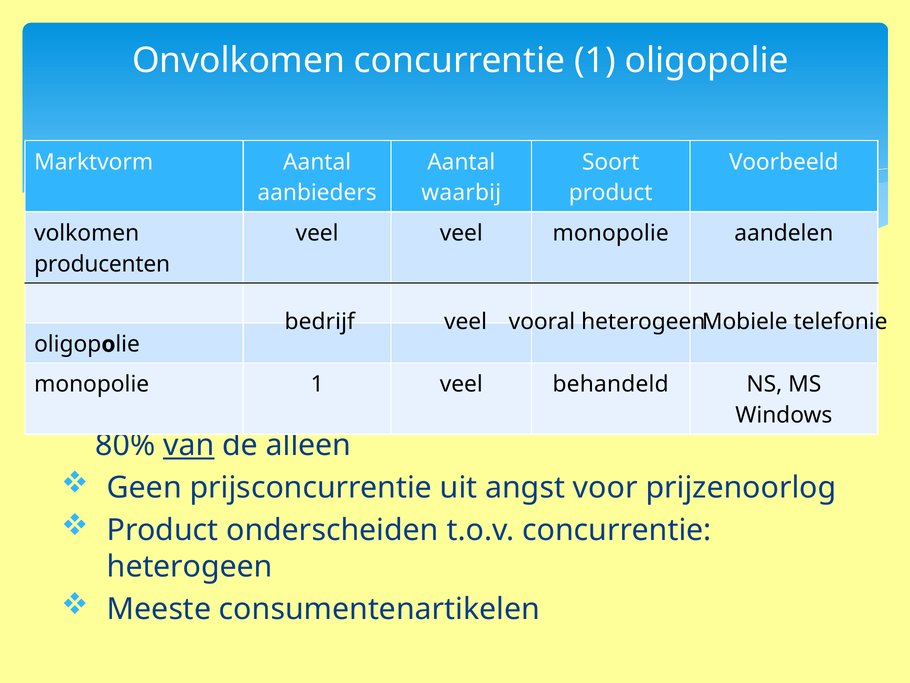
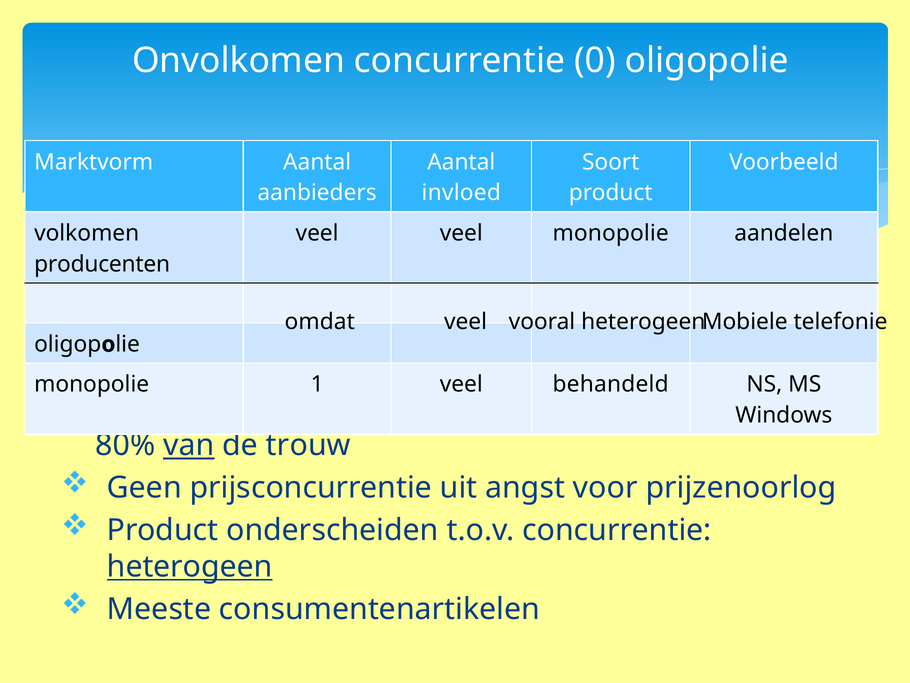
concurrentie 1: 1 -> 0 (595, 61)
waarbij: waarbij -> invloed (461, 193)
bedrijf: bedrijf -> omdat (320, 321)
alleen: alleen -> trouw (308, 445)
heterogeen underline: none -> present (190, 566)
